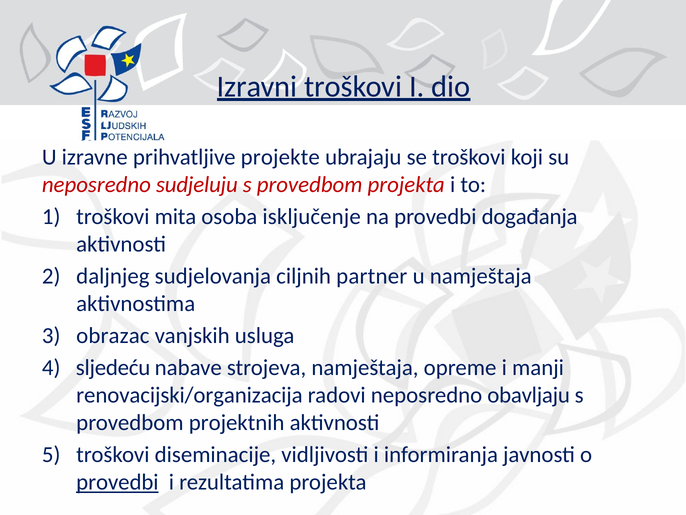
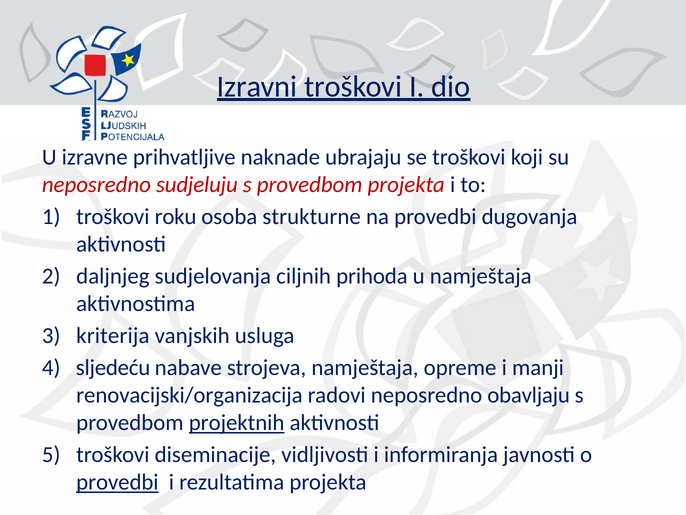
projekte: projekte -> naknade (280, 157)
mita: mita -> roku (176, 217)
isključenje: isključenje -> strukturne (312, 217)
događanja: događanja -> dugovanja (530, 217)
partner: partner -> prihoda (372, 276)
obrazac: obrazac -> kriterija (113, 336)
projektnih underline: none -> present (237, 422)
